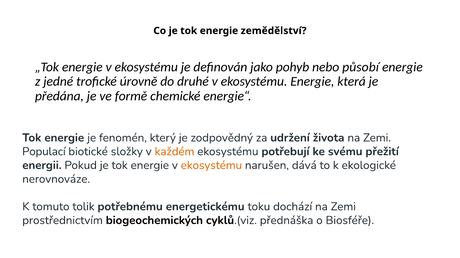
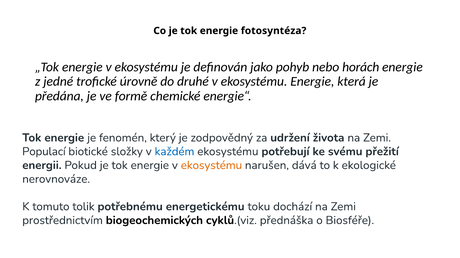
zemědělství: zemědělství -> fotosyntéza (274, 31)
působí: působí -> horách (361, 67)
každém colour: orange -> blue (175, 152)
